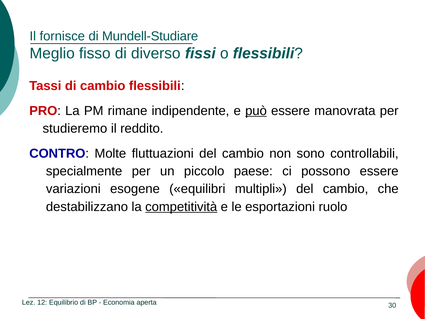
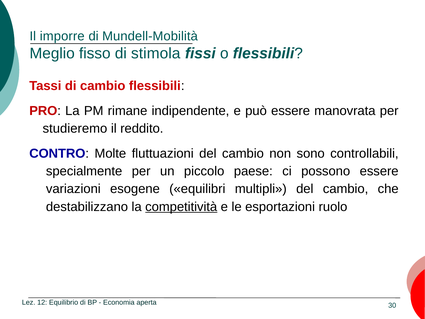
fornisce: fornisce -> imporre (62, 36)
Mundell-Studiare: Mundell-Studiare -> Mundell-Mobilità (150, 36)
diverso: diverso -> stimola (156, 53)
può underline: present -> none (256, 111)
